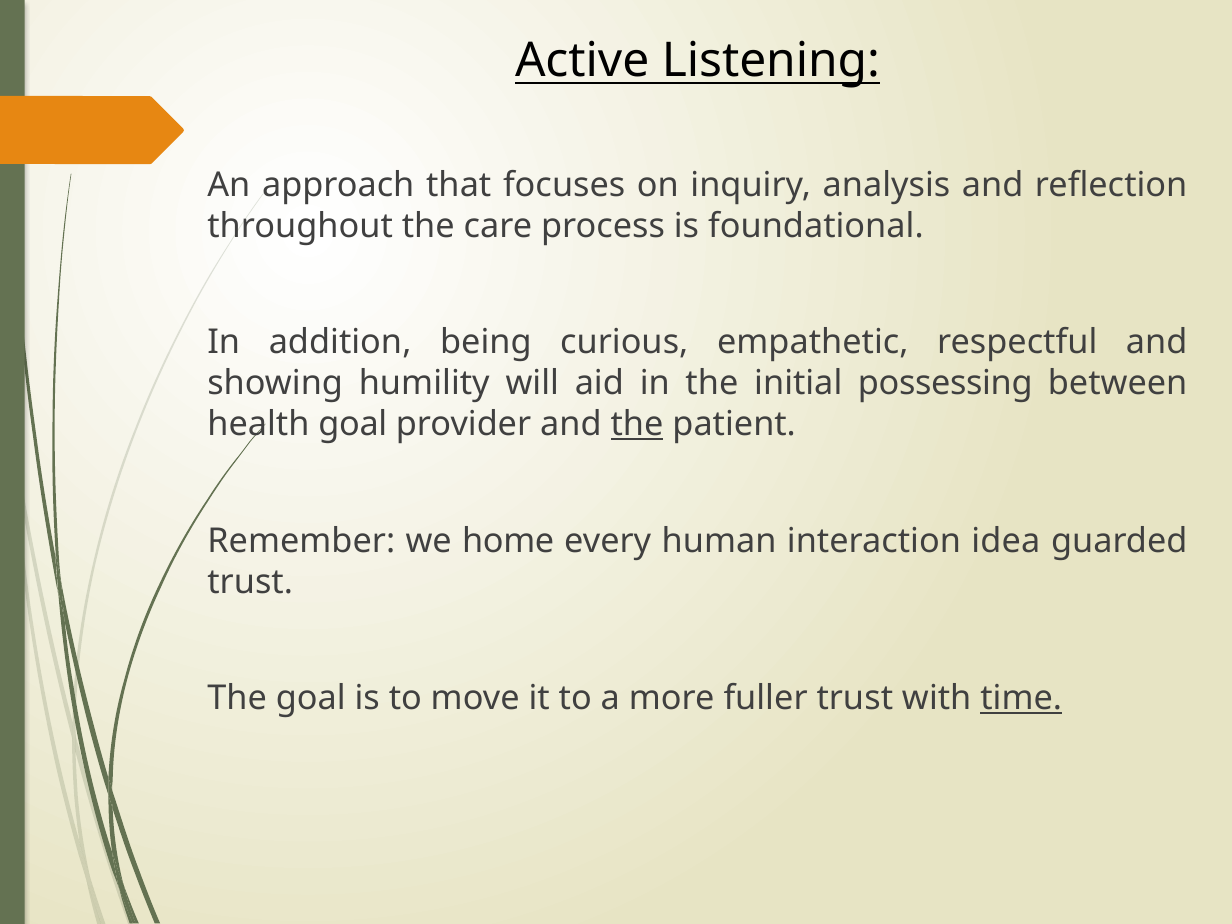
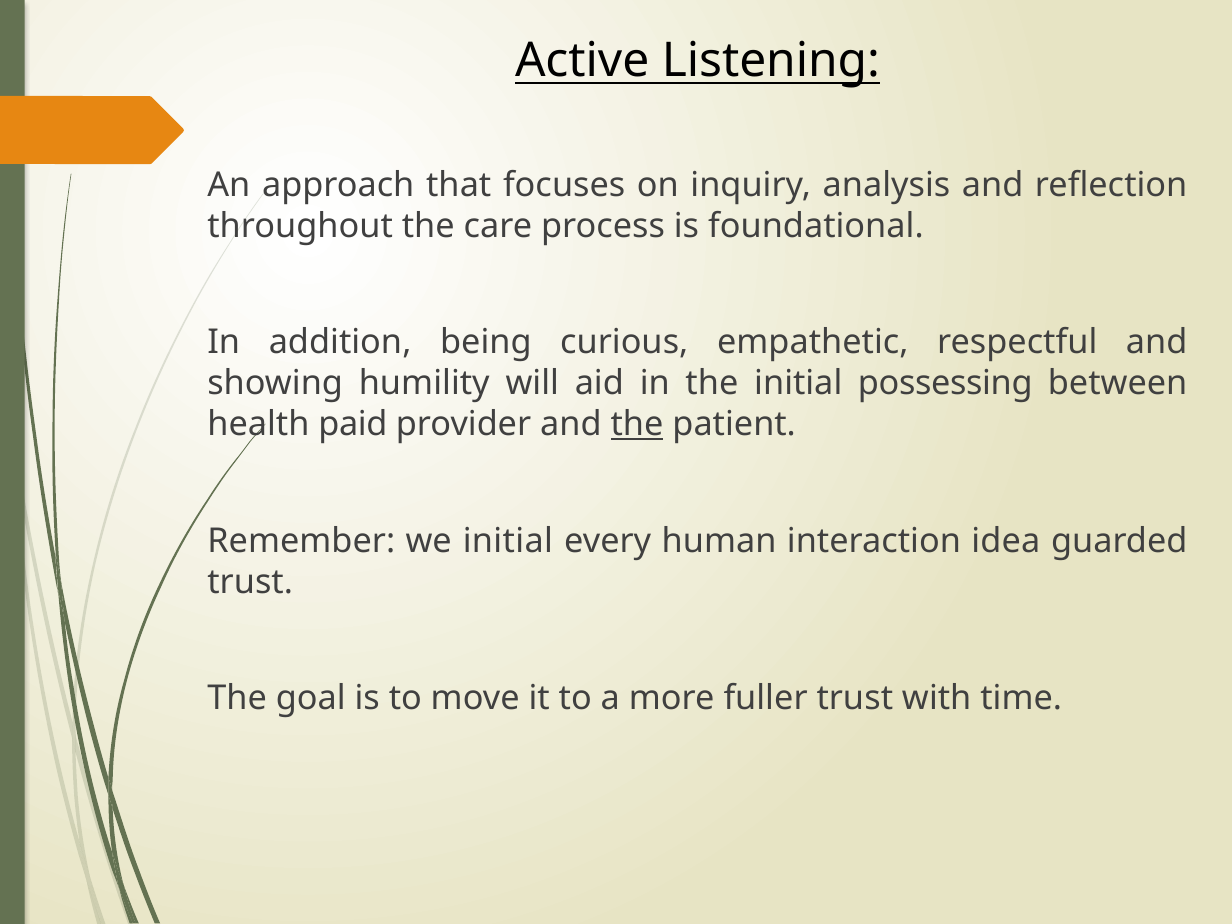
health goal: goal -> paid (353, 424)
we home: home -> initial (508, 541)
time underline: present -> none (1021, 698)
